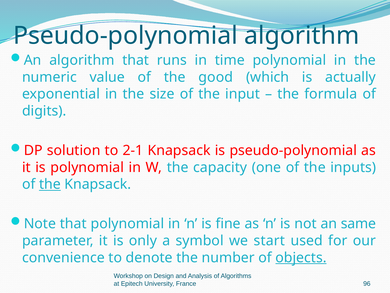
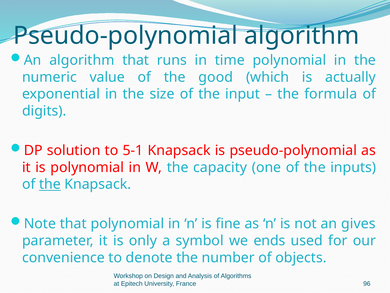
2-1: 2-1 -> 5-1 (133, 150)
same: same -> gives (358, 223)
start: start -> ends (269, 240)
objects underline: present -> none (301, 257)
